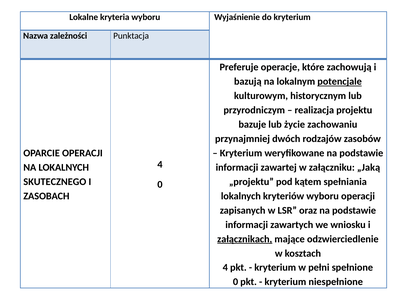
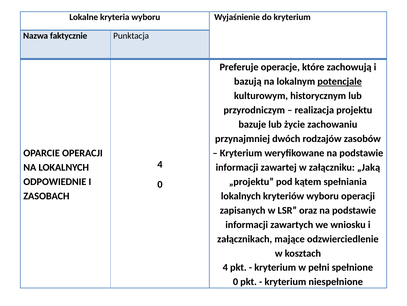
zależności: zależności -> faktycznie (69, 36)
SKUTECZNEGO: SKUTECZNEGO -> ODPOWIEDNIE (55, 181)
załącznikach underline: present -> none (245, 238)
